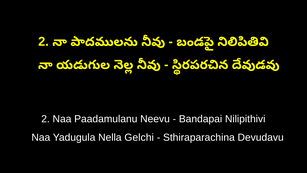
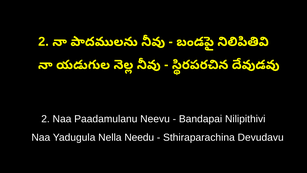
Gelchi: Gelchi -> Needu (139, 137)
